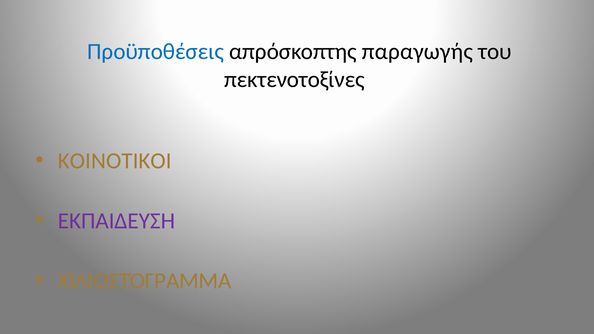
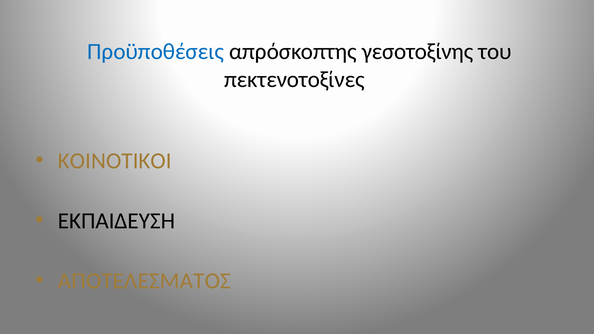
παραγωγής: παραγωγής -> γεσοτοξίνης (418, 52)
ΕΚΠΑΙΔΕΥΣΗ colour: purple -> black (117, 221)
ΧΙΛΙΟΣΤΌΓΡΑΜΜΑ: ΧΙΛΙΟΣΤΌΓΡΑΜΜΑ -> ΑΠΟΤΕΛΕΣΜΑΤΟΣ (144, 281)
